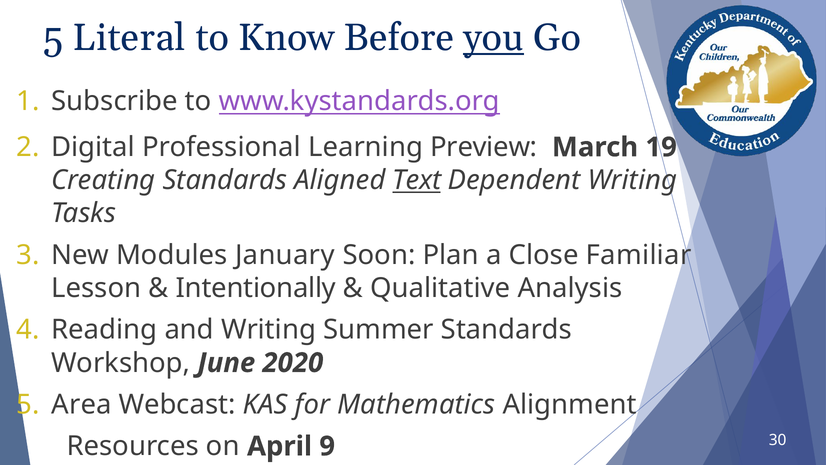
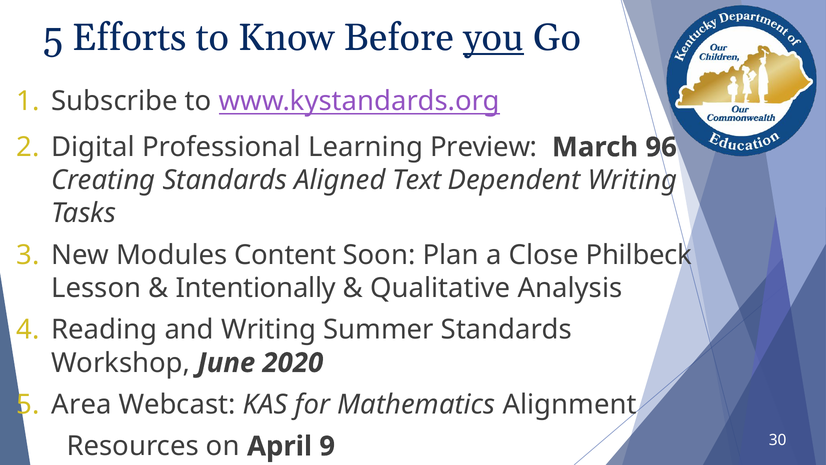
Literal: Literal -> Efforts (130, 38)
19: 19 -> 96 (661, 147)
Text underline: present -> none (417, 180)
January: January -> Content (285, 255)
Familiar: Familiar -> Philbeck (639, 255)
